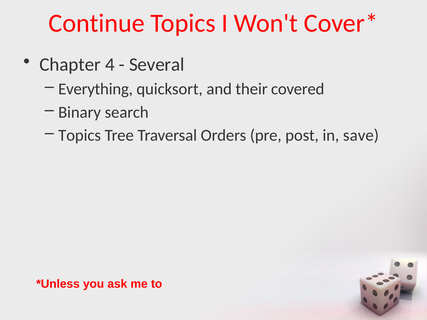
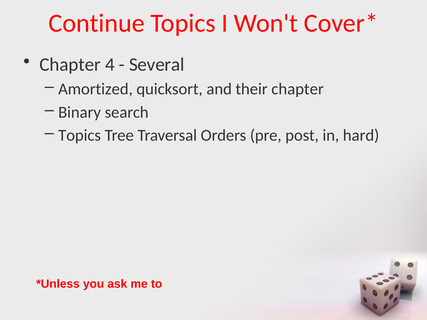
Everything: Everything -> Amortized (95, 89)
their covered: covered -> chapter (298, 89)
save: save -> hard (361, 136)
